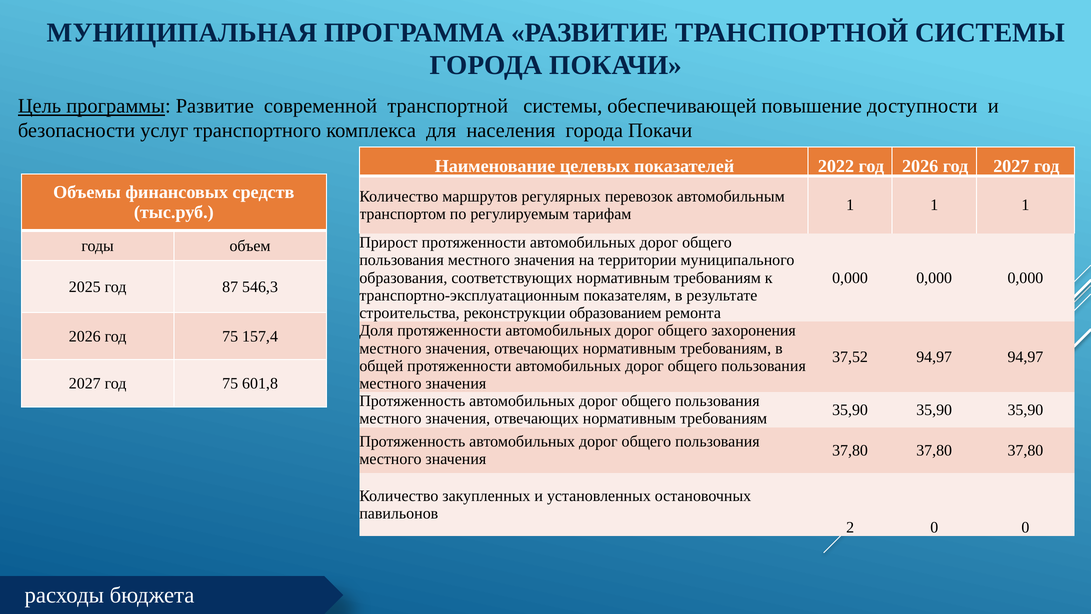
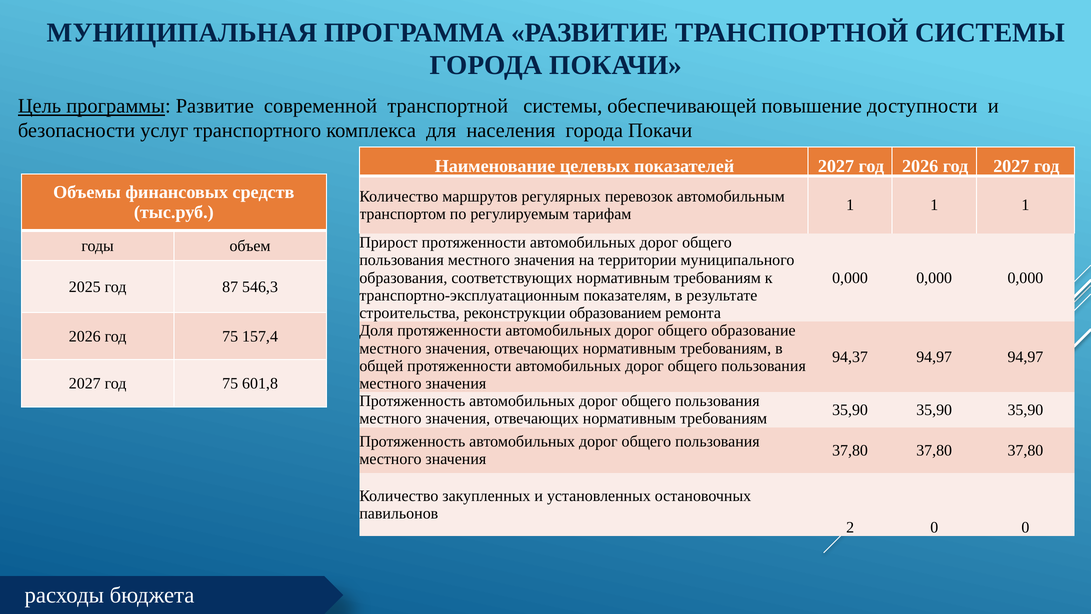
показателей 2022: 2022 -> 2027 (836, 166)
захоронения: захоронения -> образование (753, 330)
37,52: 37,52 -> 94,37 (850, 357)
